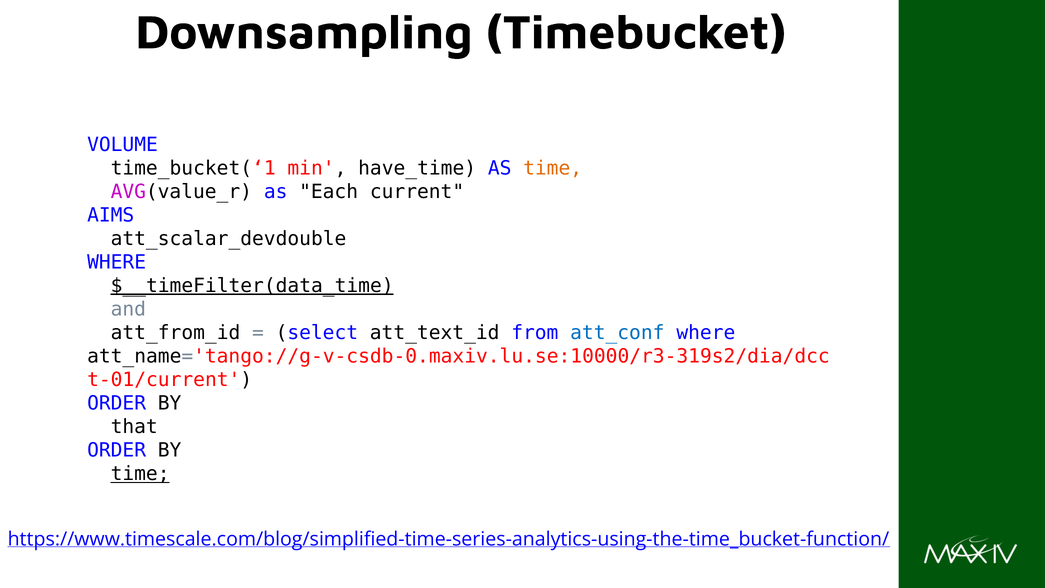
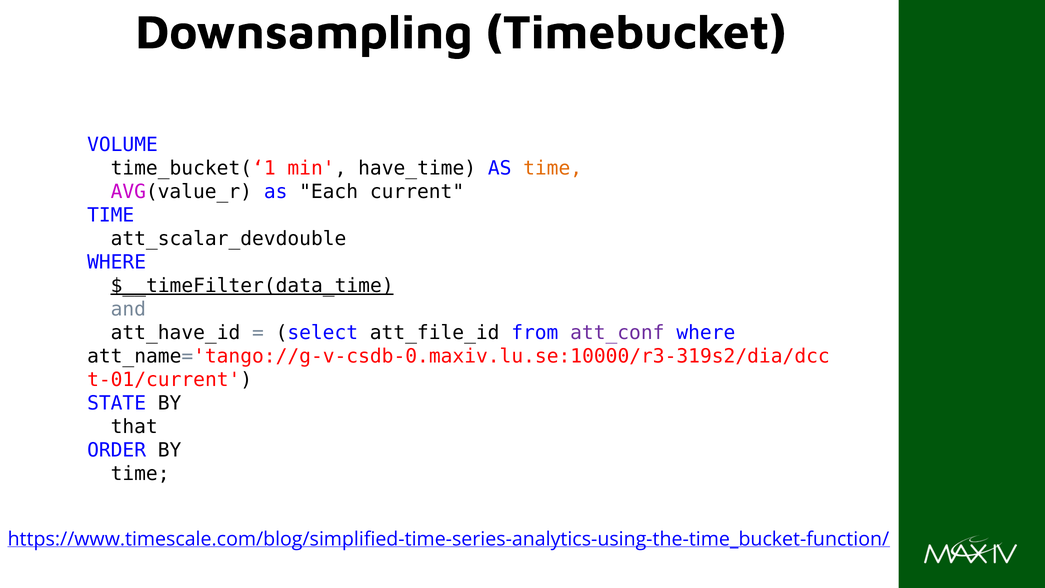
AIMS: AIMS -> TIME (111, 215)
att_from_id: att_from_id -> att_have_id (175, 333)
att_text_id: att_text_id -> att_file_id (435, 333)
att_conf colour: blue -> purple (617, 333)
ORDER: ORDER -> STATE (117, 403)
time underline: present -> none (140, 474)
